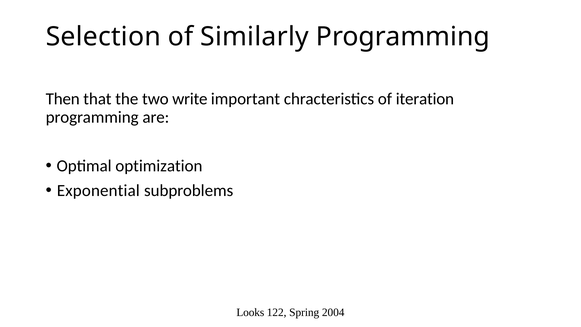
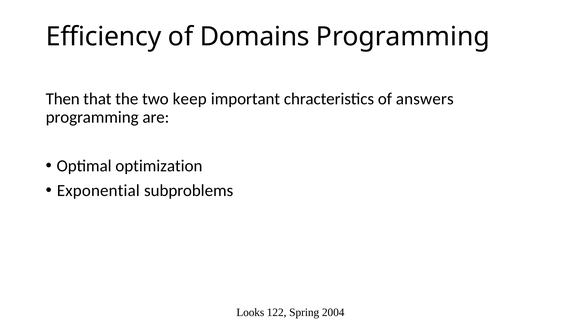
Selection: Selection -> Efficiency (104, 37)
Similarly: Similarly -> Domains (255, 37)
write: write -> keep (190, 99)
iteration: iteration -> answers (425, 99)
